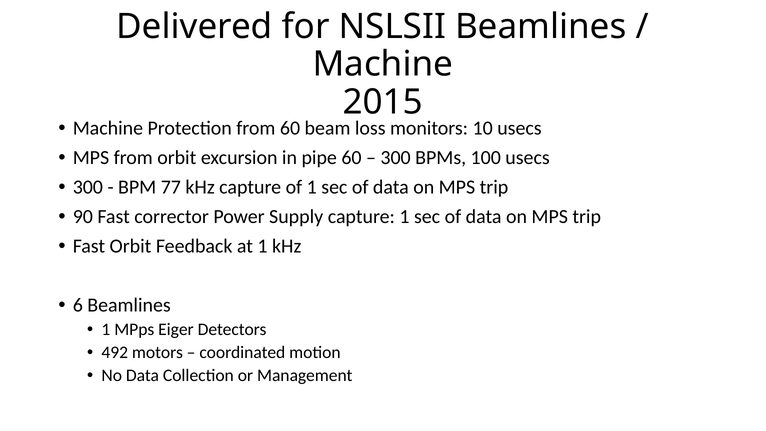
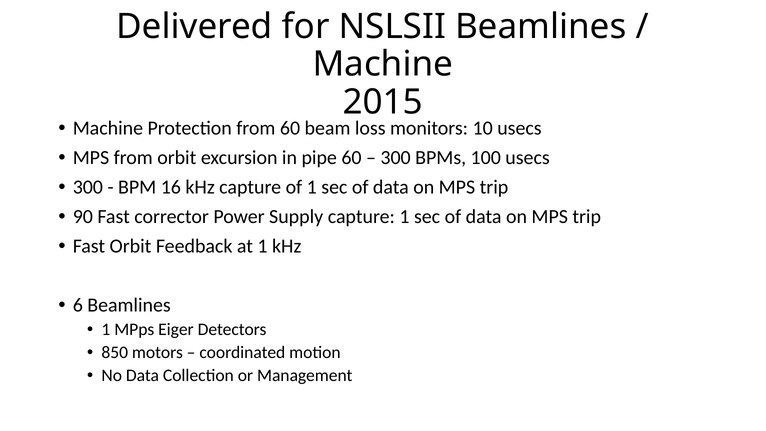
77: 77 -> 16 (171, 187)
492: 492 -> 850 (115, 352)
